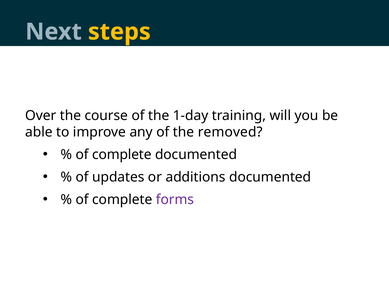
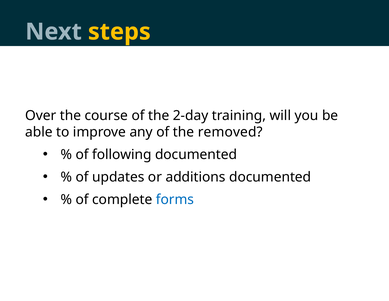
1-day: 1-day -> 2-day (191, 115)
complete: complete -> following (122, 154)
forms colour: purple -> blue (175, 199)
